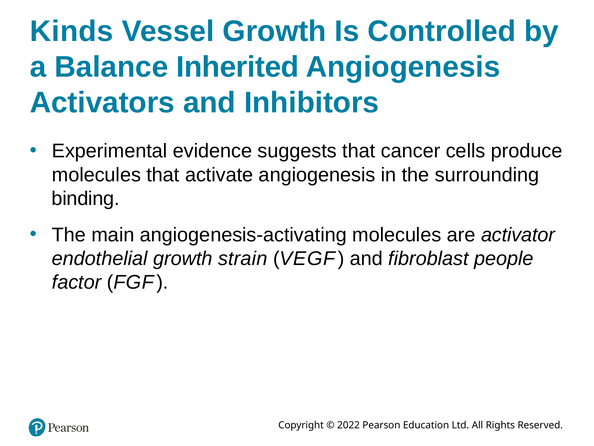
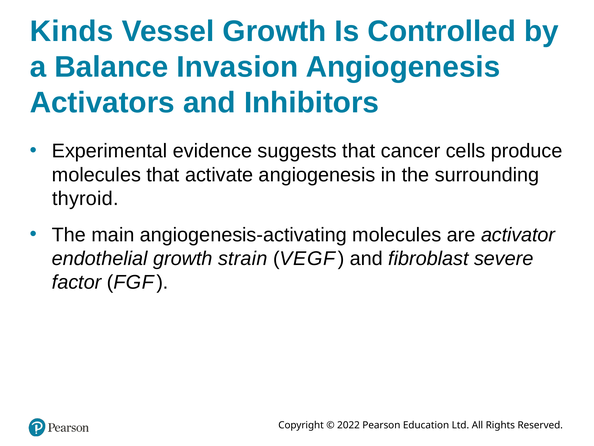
Inherited: Inherited -> Invasion (237, 67)
binding: binding -> thyroid (85, 198)
people: people -> severe (504, 258)
